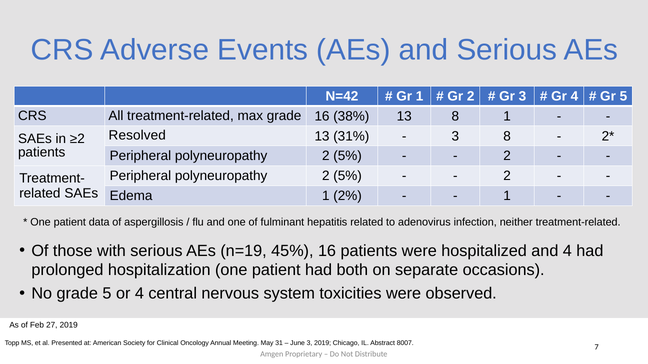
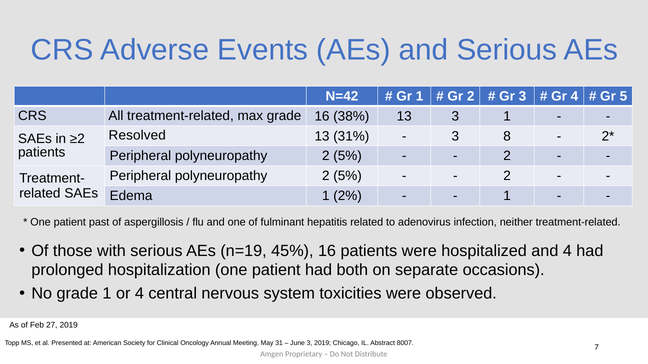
13 8: 8 -> 3 (455, 116)
data: data -> past (99, 223)
grade 5: 5 -> 1 (107, 294)
